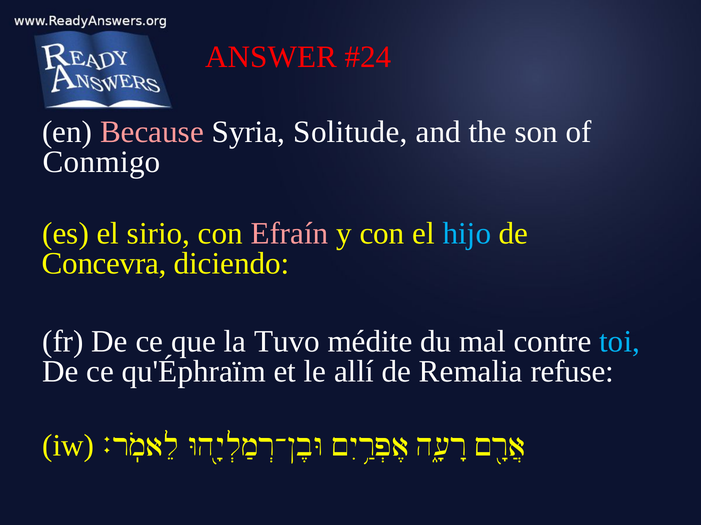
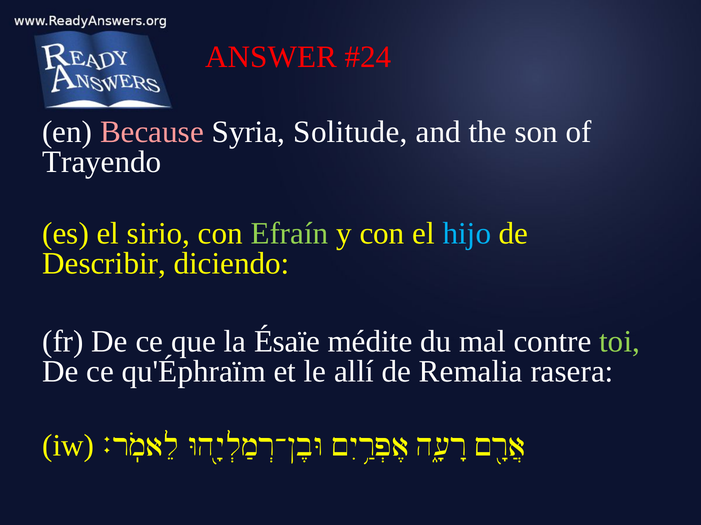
Conmigo: Conmigo -> Trayendo (102, 162)
Efraín colour: pink -> light green (289, 234)
Concevra: Concevra -> Describir (104, 264)
Tuvo: Tuvo -> Ésaïe (287, 342)
toi colour: light blue -> light green (620, 342)
refuse: refuse -> rasera (572, 372)
